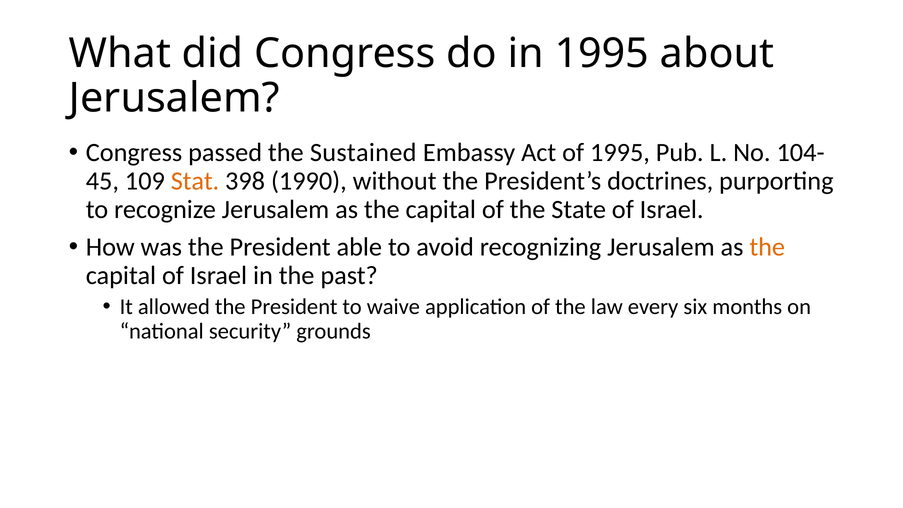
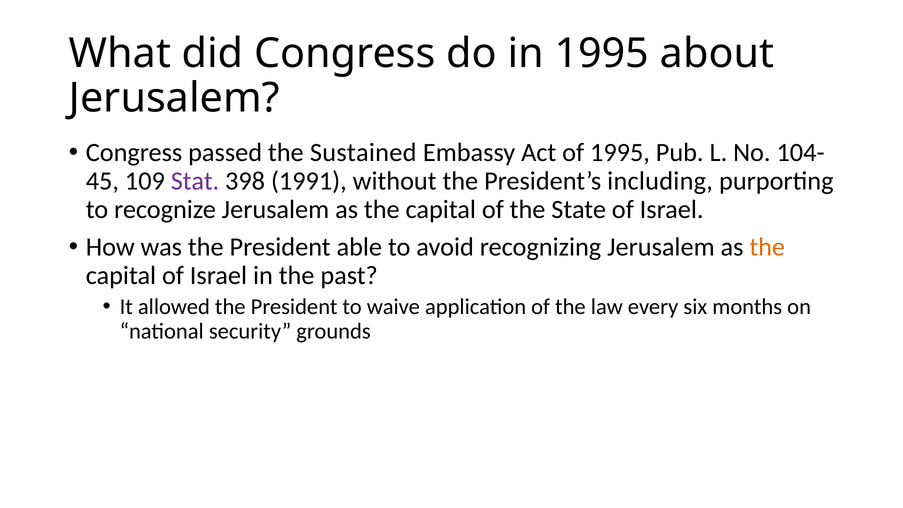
Stat colour: orange -> purple (195, 181)
1990: 1990 -> 1991 (309, 181)
doctrines: doctrines -> including (660, 181)
